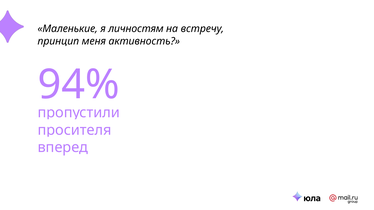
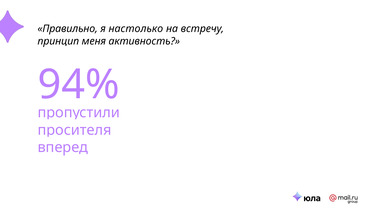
Маленькие: Маленькие -> Правильно (68, 29)
личностям: личностям -> настолько (136, 29)
